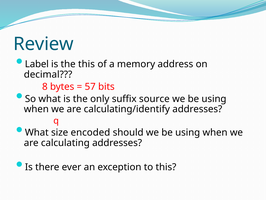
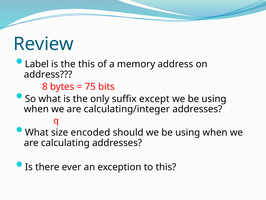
decimal: decimal -> address (48, 74)
57: 57 -> 75 (90, 86)
source: source -> except (154, 99)
calculating/identify: calculating/identify -> calculating/integer (127, 109)
